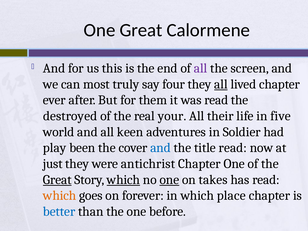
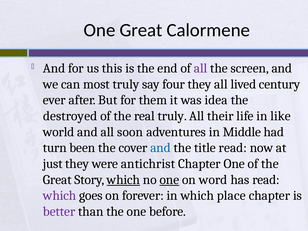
all underline: present -> none (221, 84)
lived chapter: chapter -> century (280, 84)
was read: read -> idea (216, 100)
real your: your -> truly (172, 116)
five: five -> like (281, 116)
keen: keen -> soon (130, 132)
Soldier: Soldier -> Middle (242, 132)
play: play -> turn (55, 148)
Great underline: present -> none (57, 180)
takes: takes -> word (213, 180)
which colour: orange -> purple (60, 196)
better colour: blue -> purple (59, 212)
